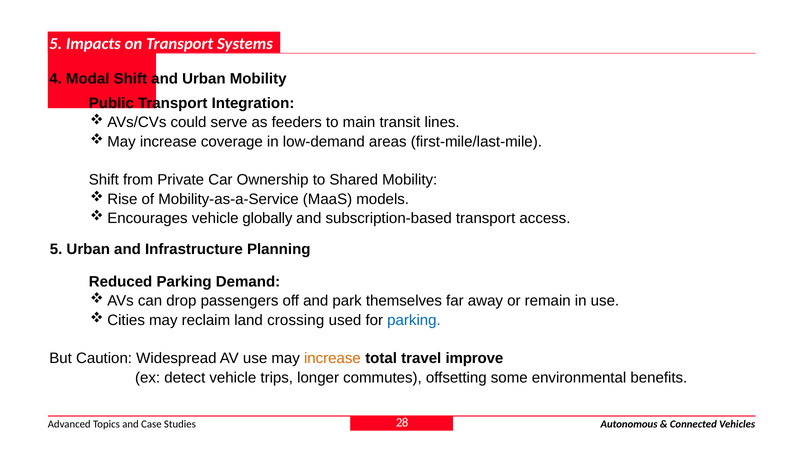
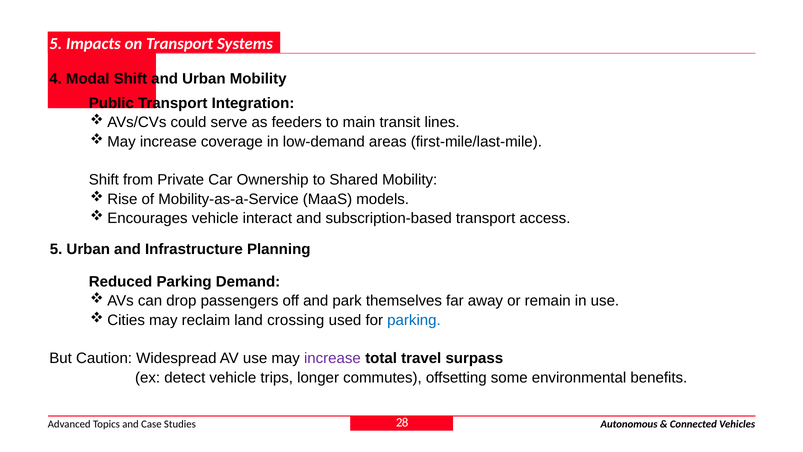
globally: globally -> interact (267, 218)
increase colour: orange -> purple (332, 358)
improve: improve -> surpass (474, 358)
